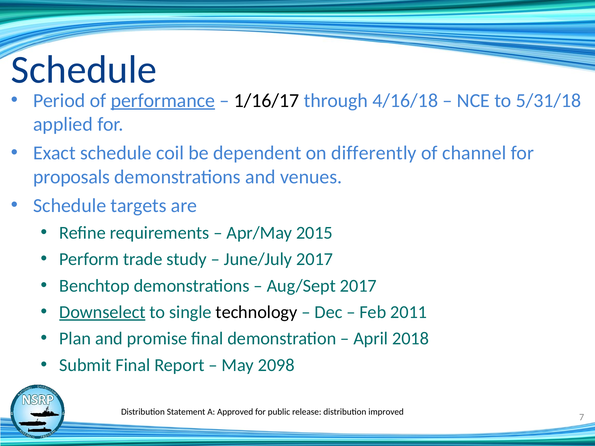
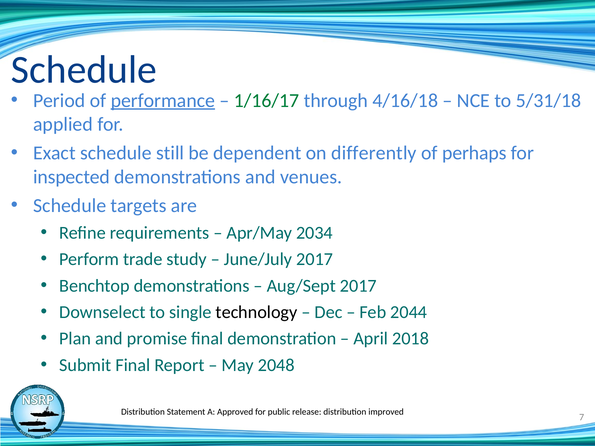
1/16/17 colour: black -> green (267, 101)
coil: coil -> still (170, 153)
channel: channel -> perhaps (474, 153)
proposals: proposals -> inspected (72, 177)
2015: 2015 -> 2034 (314, 233)
Downselect underline: present -> none (102, 312)
2011: 2011 -> 2044 (409, 312)
2098: 2098 -> 2048 (276, 365)
